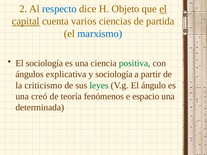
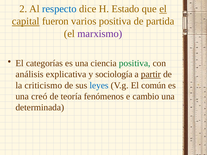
Objeto: Objeto -> Estado (125, 9)
cuenta: cuenta -> fueron (55, 21)
varios ciencias: ciencias -> positiva (115, 21)
marxismo colour: blue -> purple (100, 34)
El sociología: sociología -> categorías (44, 63)
ángulos: ángulos -> análisis (30, 74)
partir underline: none -> present (151, 74)
leyes colour: green -> blue (99, 85)
ángulo: ángulo -> común (154, 85)
espacio: espacio -> cambio (146, 97)
